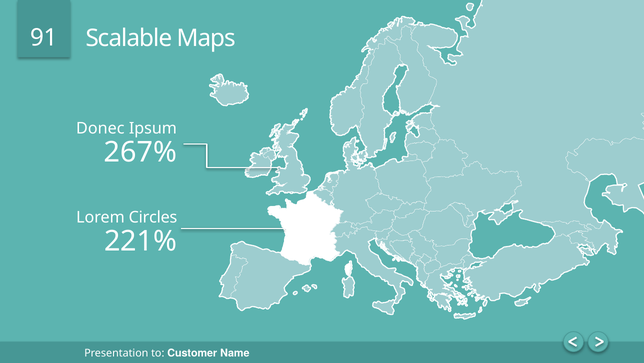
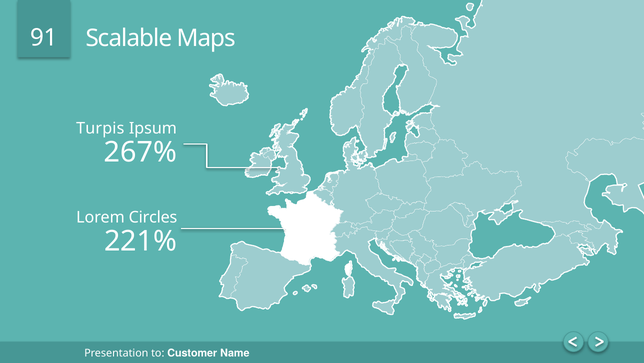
Donec: Donec -> Turpis (100, 128)
